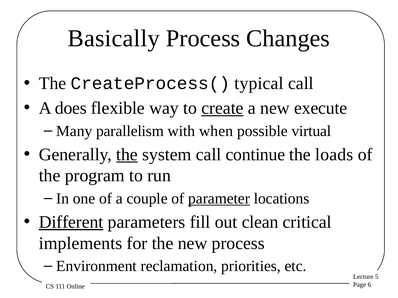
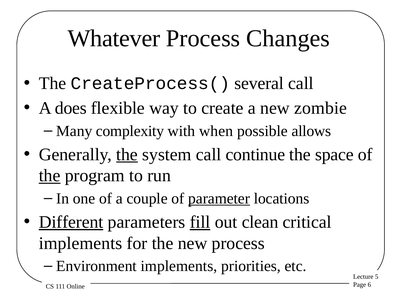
Basically: Basically -> Whatever (114, 39)
typical: typical -> several (259, 83)
create underline: present -> none (222, 108)
execute: execute -> zombie (321, 108)
parallelism: parallelism -> complexity (130, 131)
virtual: virtual -> allows (311, 131)
loads: loads -> space (334, 155)
the underline: none -> present (50, 176)
fill underline: none -> present (200, 222)
Environment reclamation: reclamation -> implements (179, 267)
